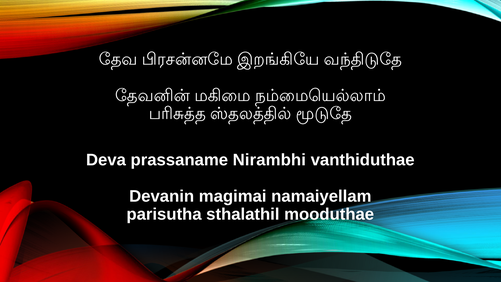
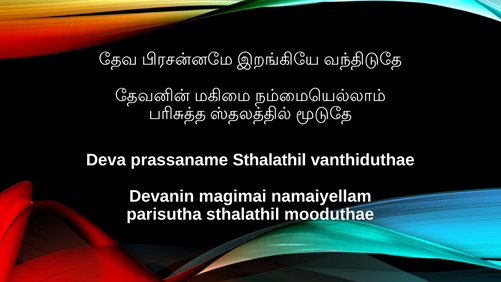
prassaname Nirambhi: Nirambhi -> Sthalathil (269, 160)
